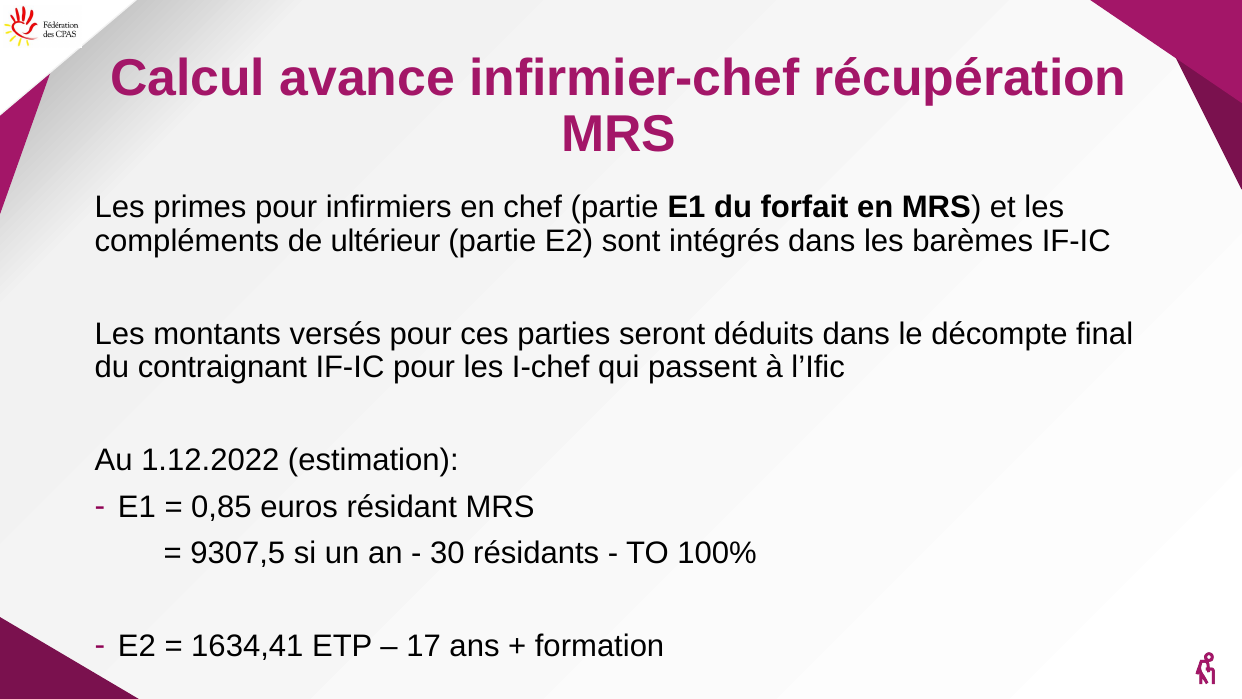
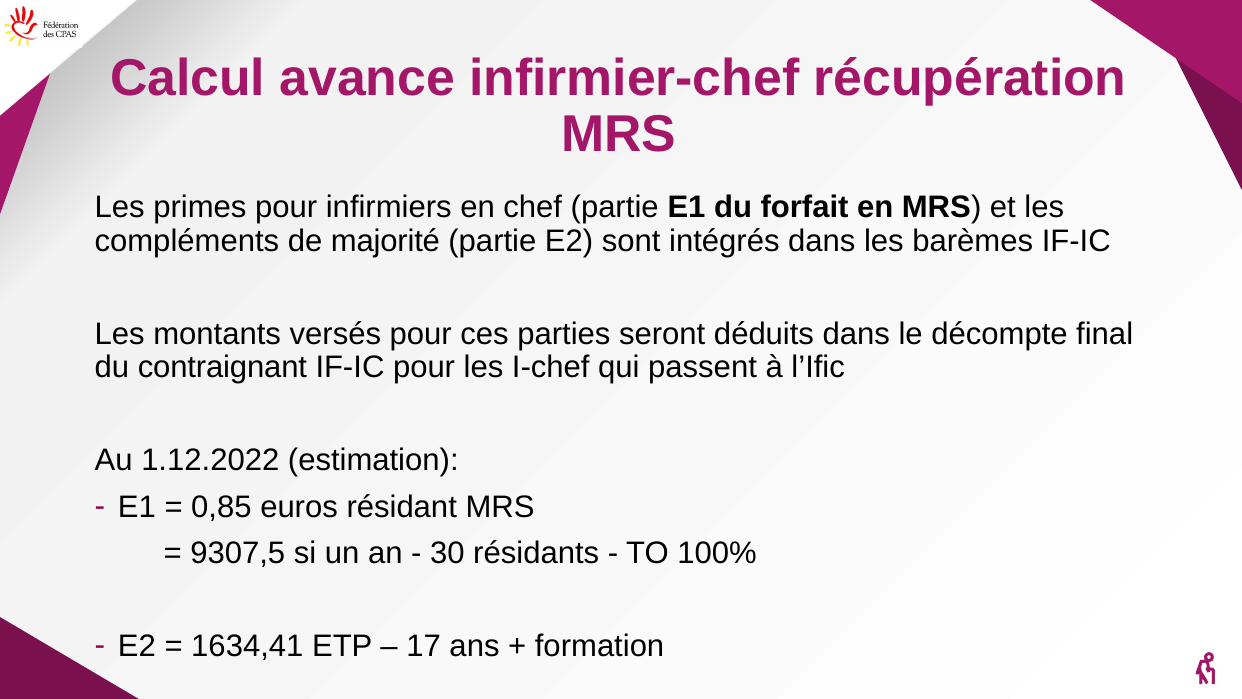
ultérieur: ultérieur -> majorité (385, 241)
